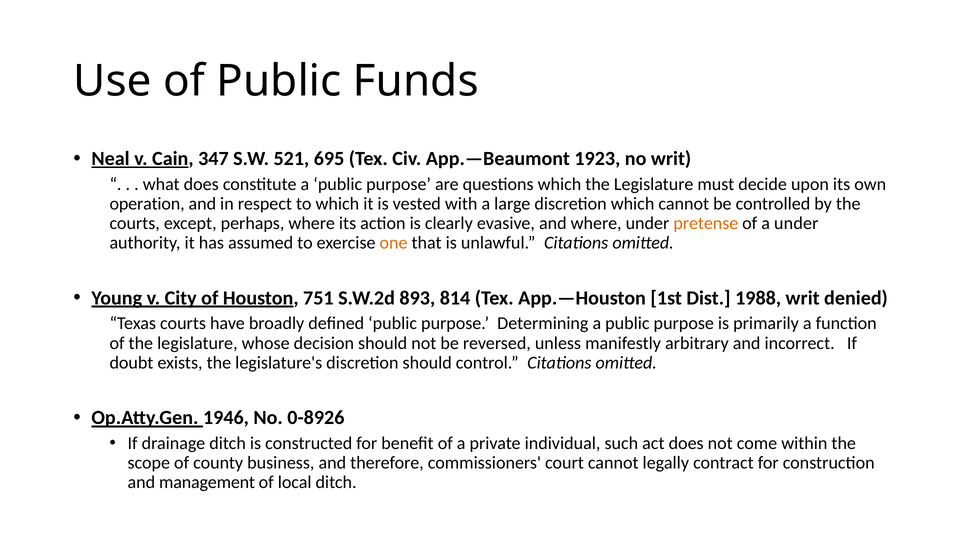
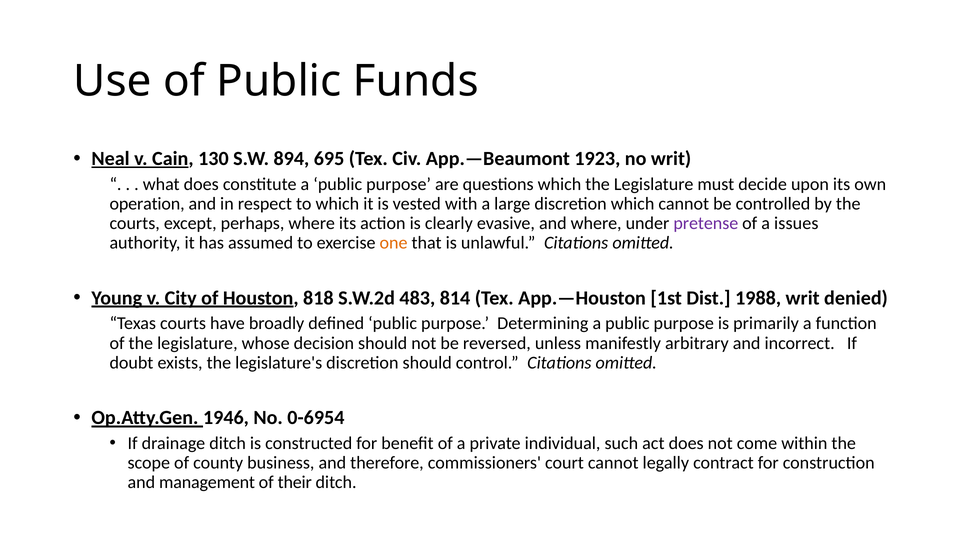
347: 347 -> 130 (213, 159)
521: 521 -> 894 (291, 159)
pretense colour: orange -> purple (706, 223)
a under: under -> issues (796, 223)
751: 751 -> 818 (318, 298)
893: 893 -> 483 (417, 298)
0-8926: 0-8926 -> 0-6954 (316, 417)
local: local -> their (295, 482)
